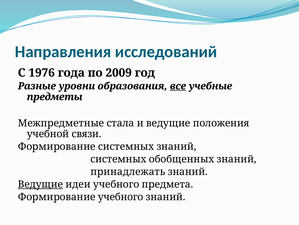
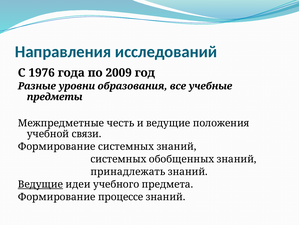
все underline: present -> none (178, 86)
стала: стала -> честь (120, 123)
Формирование учебного: учебного -> процессе (121, 196)
